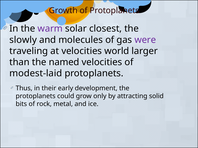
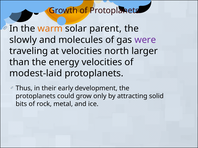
warm colour: purple -> orange (50, 29)
closest: closest -> parent (106, 29)
world: world -> north (117, 51)
named: named -> energy (64, 62)
